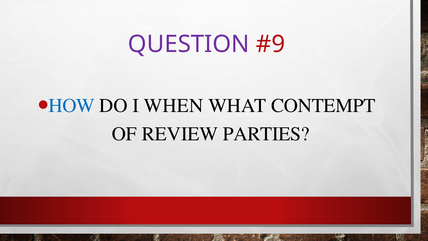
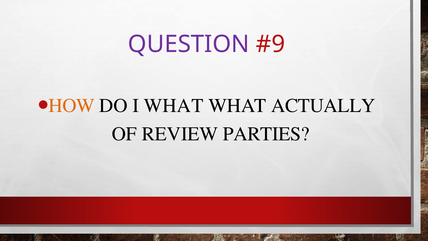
HOW colour: blue -> orange (72, 106)
I WHEN: WHEN -> WHAT (174, 106)
CONTEMPT: CONTEMPT -> ACTUALLY (323, 106)
